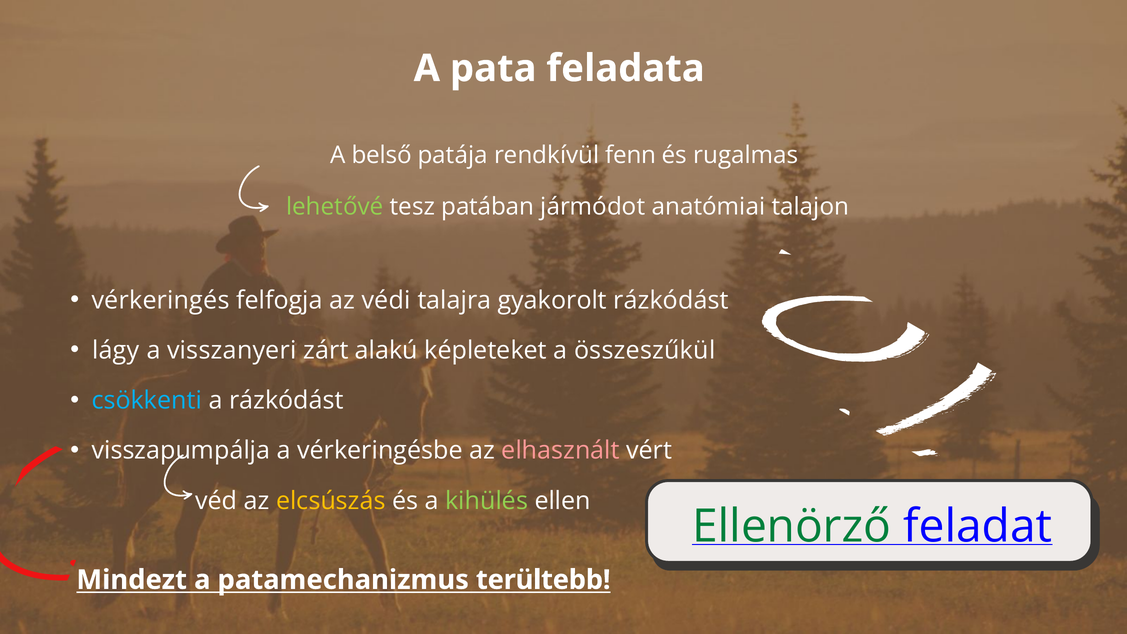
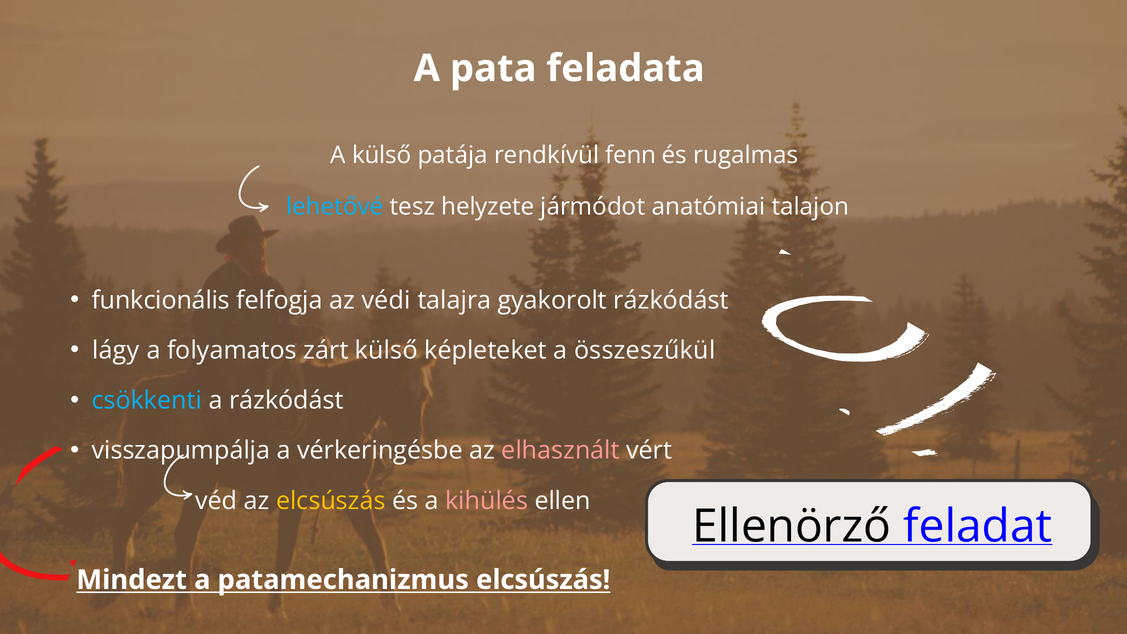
A belső: belső -> külső (382, 155)
lehetővé colour: light green -> light blue (335, 206)
patában: patában -> helyzete (488, 206)
vérkeringés: vérkeringés -> funkcionális (161, 300)
visszanyeri: visszanyeri -> folyamatos (232, 350)
zárt alakú: alakú -> külső (386, 350)
kihülés colour: light green -> pink (487, 501)
Ellenörző colour: green -> black (792, 526)
patamechanizmus terültebb: terültebb -> elcsúszás (543, 580)
